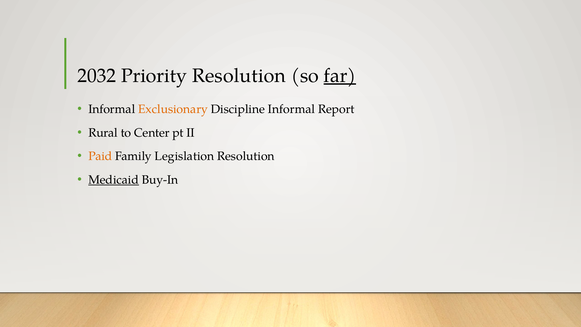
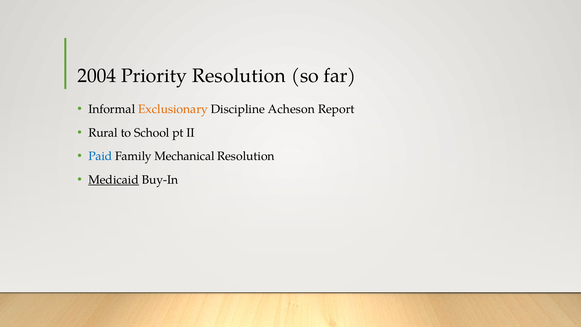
2032: 2032 -> 2004 (97, 76)
far underline: present -> none (340, 76)
Discipline Informal: Informal -> Acheson (291, 109)
Center: Center -> School (152, 133)
Paid colour: orange -> blue (100, 156)
Legislation: Legislation -> Mechanical (185, 156)
